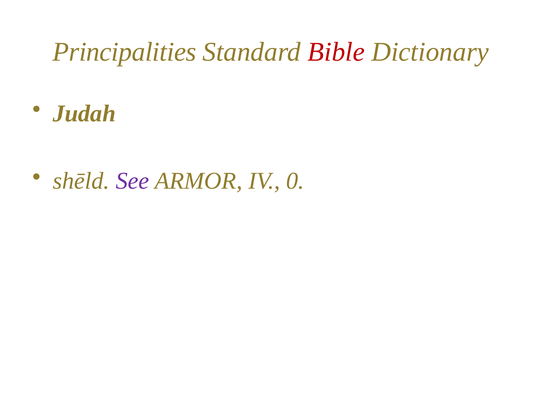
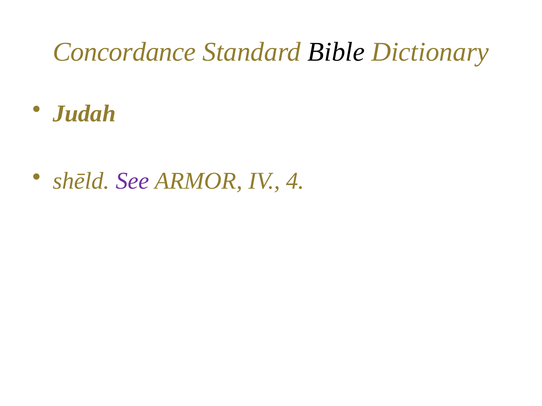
Principalities: Principalities -> Concordance (124, 52)
Bible colour: red -> black (336, 52)
0: 0 -> 4 (295, 181)
